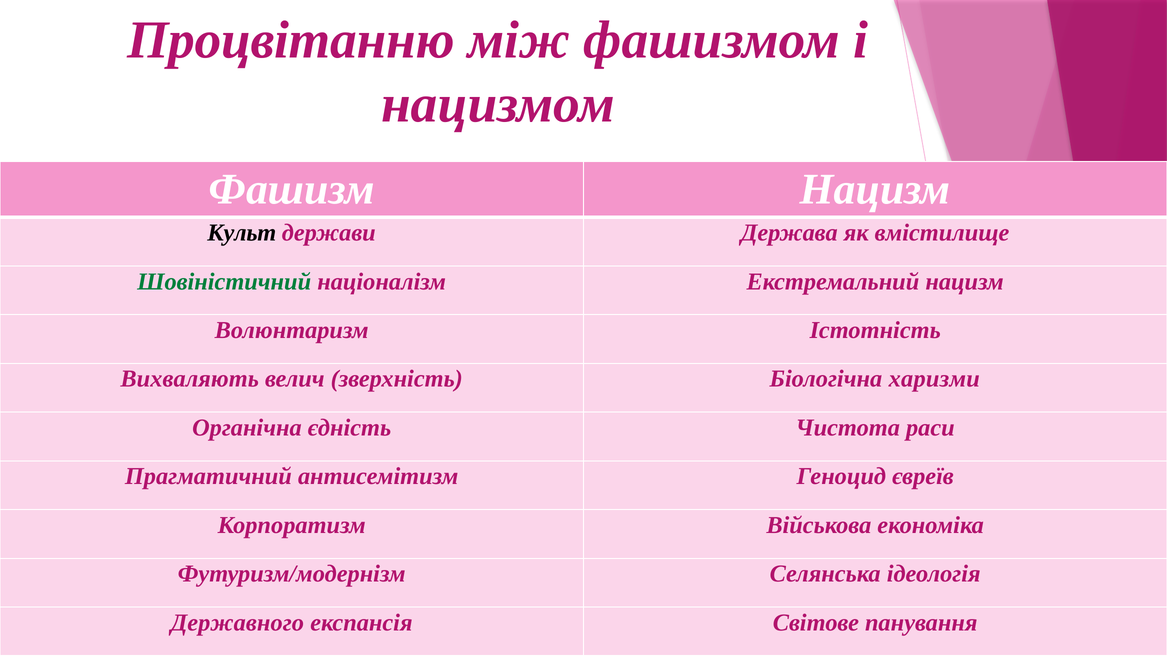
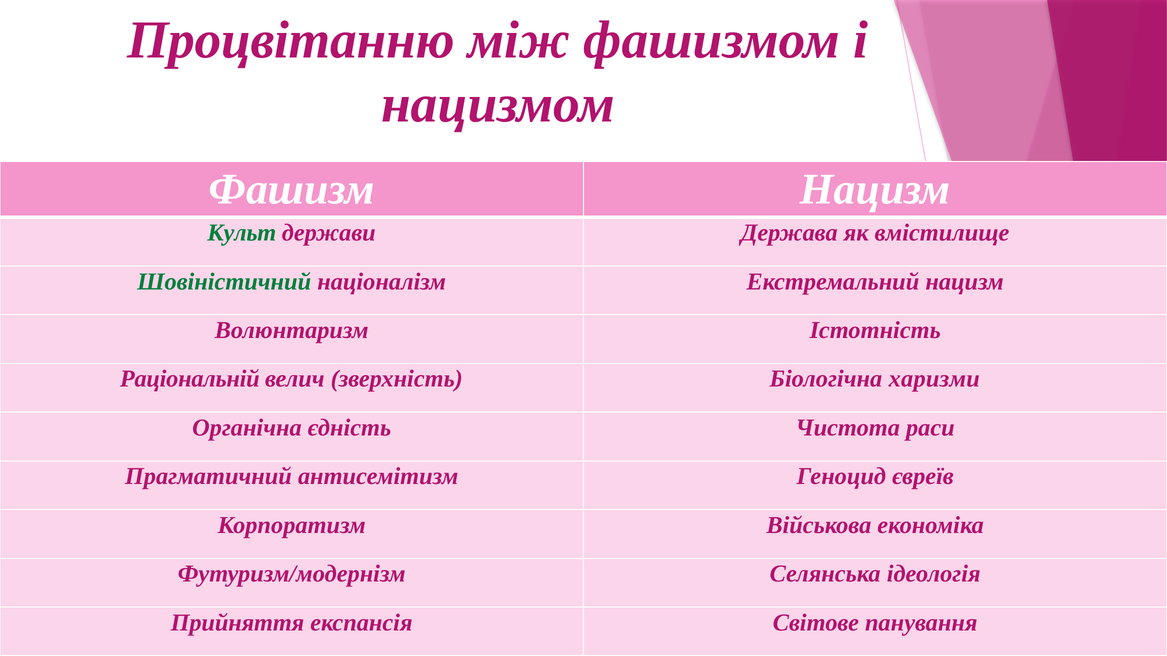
Культ colour: black -> green (242, 233)
Вихваляють: Вихваляють -> Раціональній (190, 379)
Державного: Державного -> Прийняття (237, 623)
